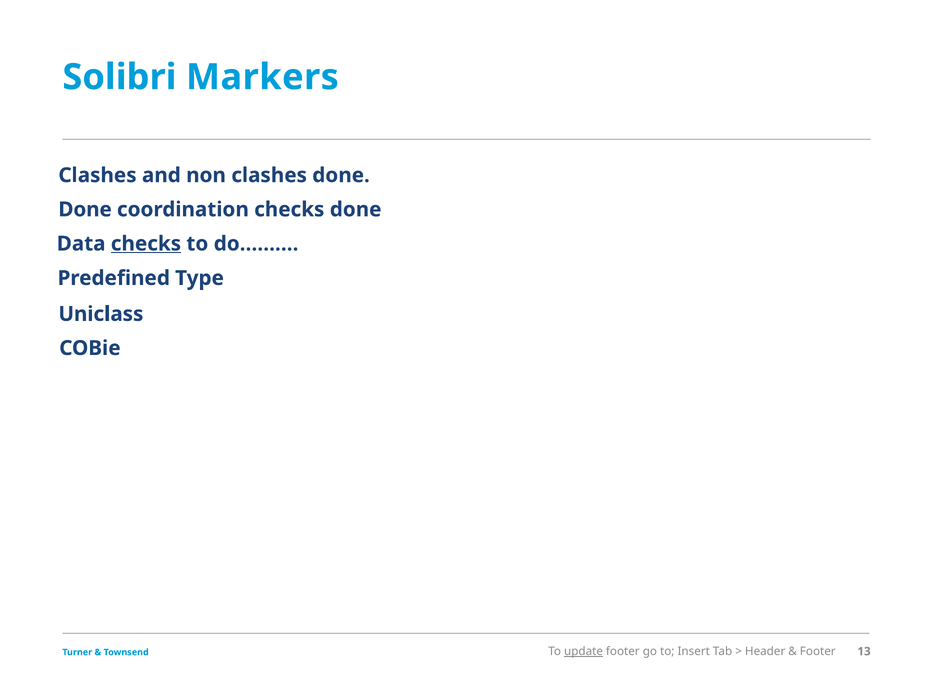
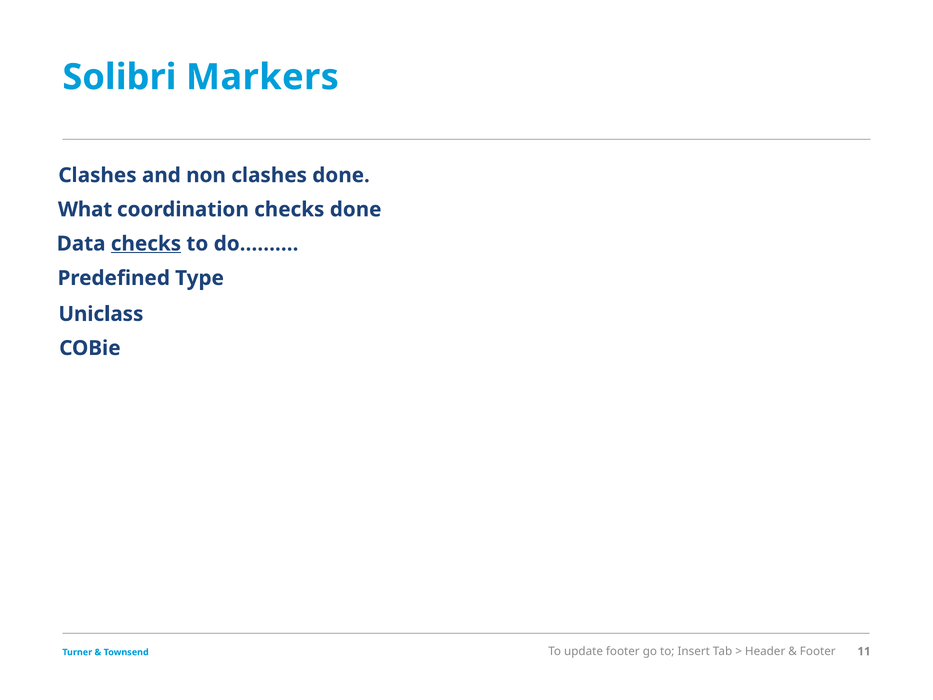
Done: Done -> What (85, 209)
update underline: present -> none (584, 651)
13: 13 -> 11 (864, 651)
